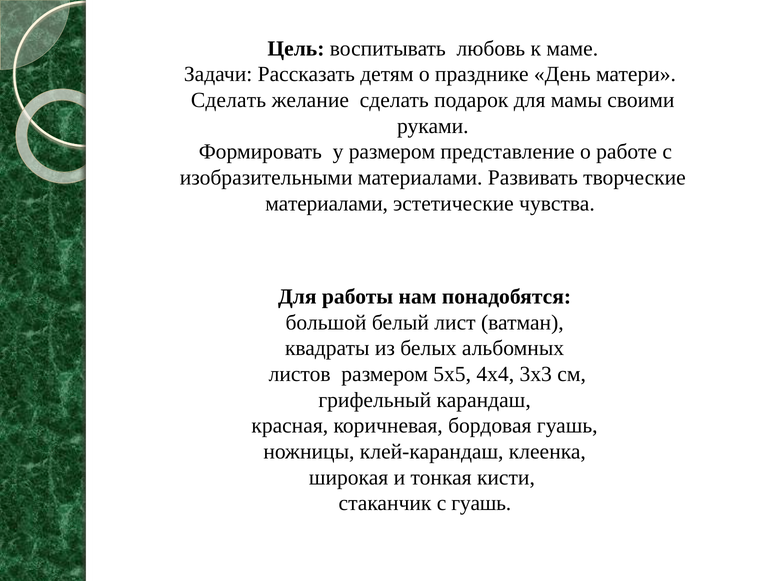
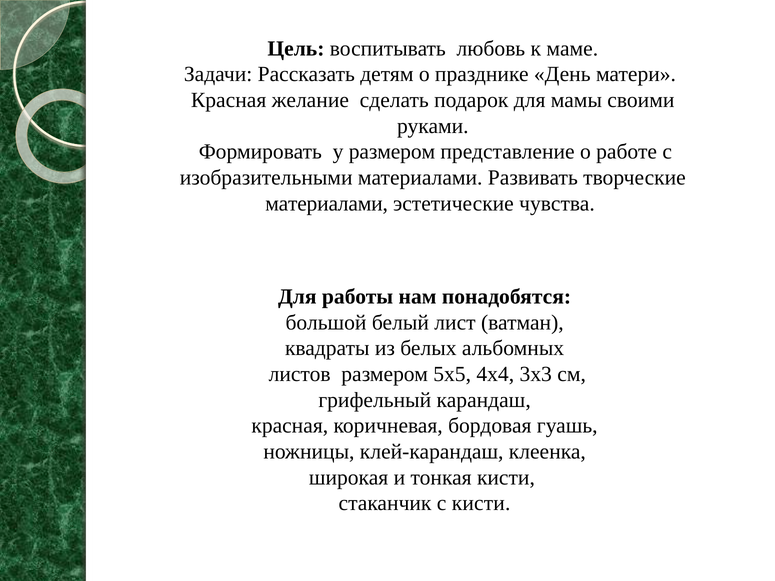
Сделать: Сделать -> Красная (229, 100)
с гуашь: гуашь -> кисти (481, 504)
